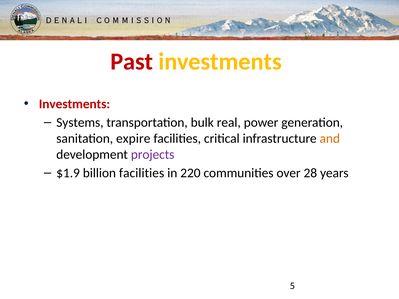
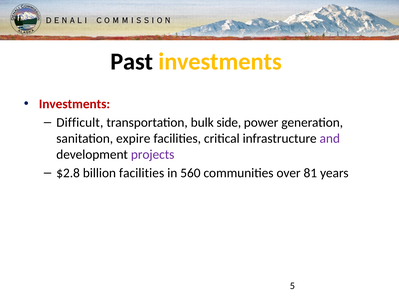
Past colour: red -> black (132, 62)
Systems: Systems -> Difficult (80, 123)
real: real -> side (229, 123)
and colour: orange -> purple (330, 139)
$1.9: $1.9 -> $2.8 (68, 173)
220: 220 -> 560 (190, 173)
28: 28 -> 81 (310, 173)
